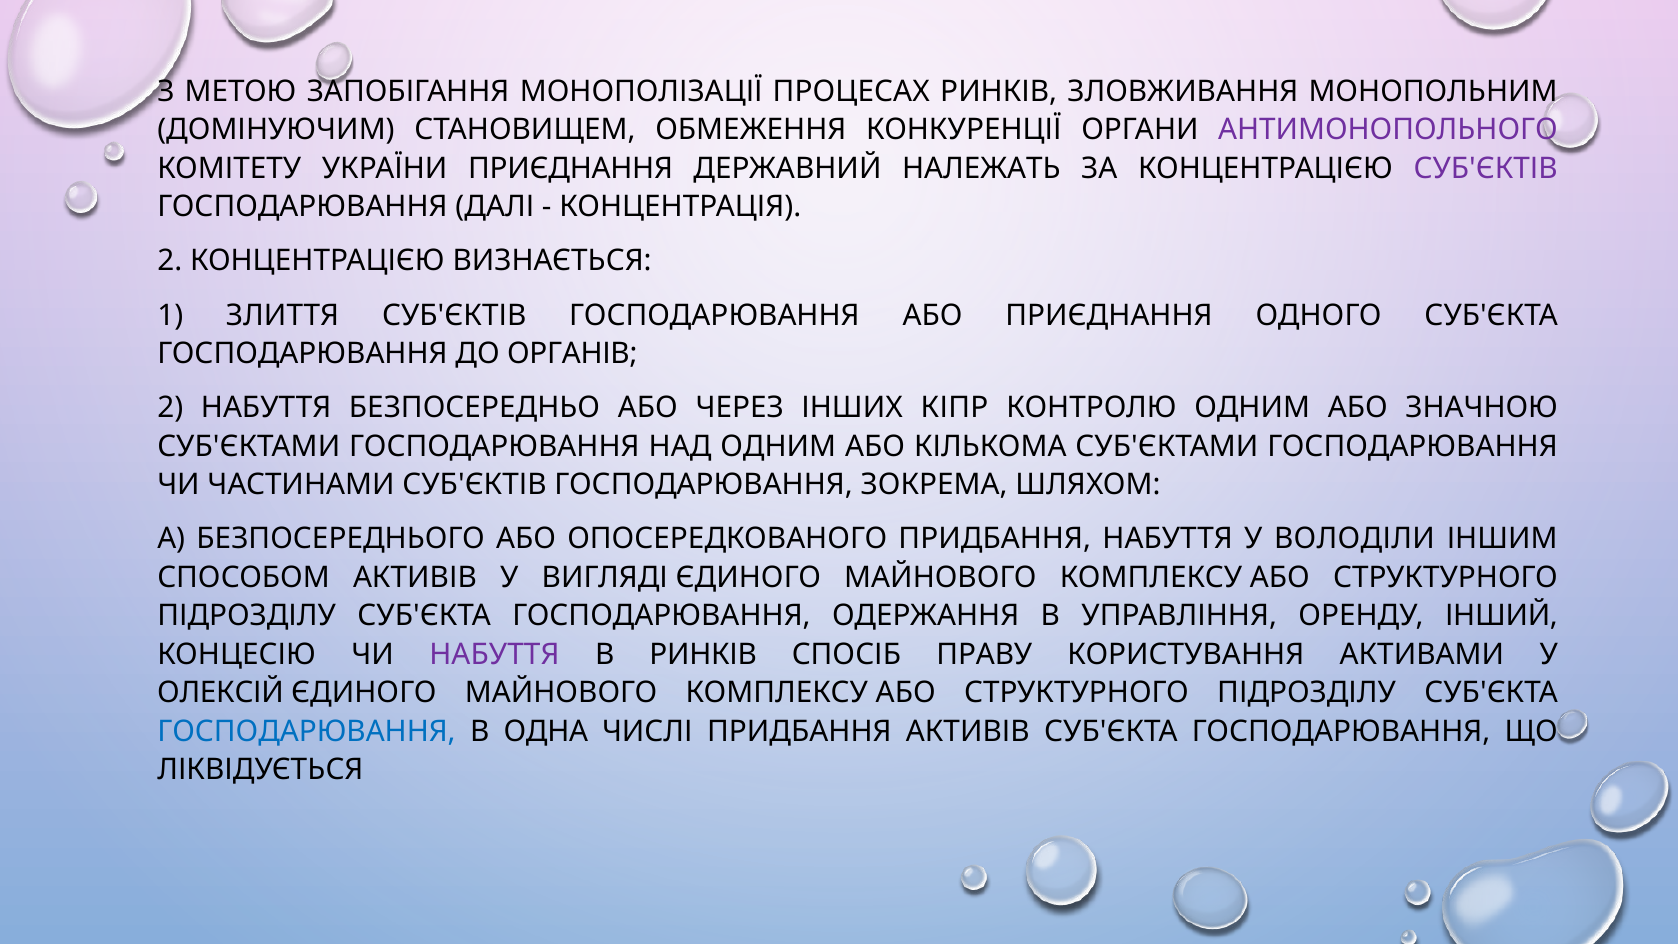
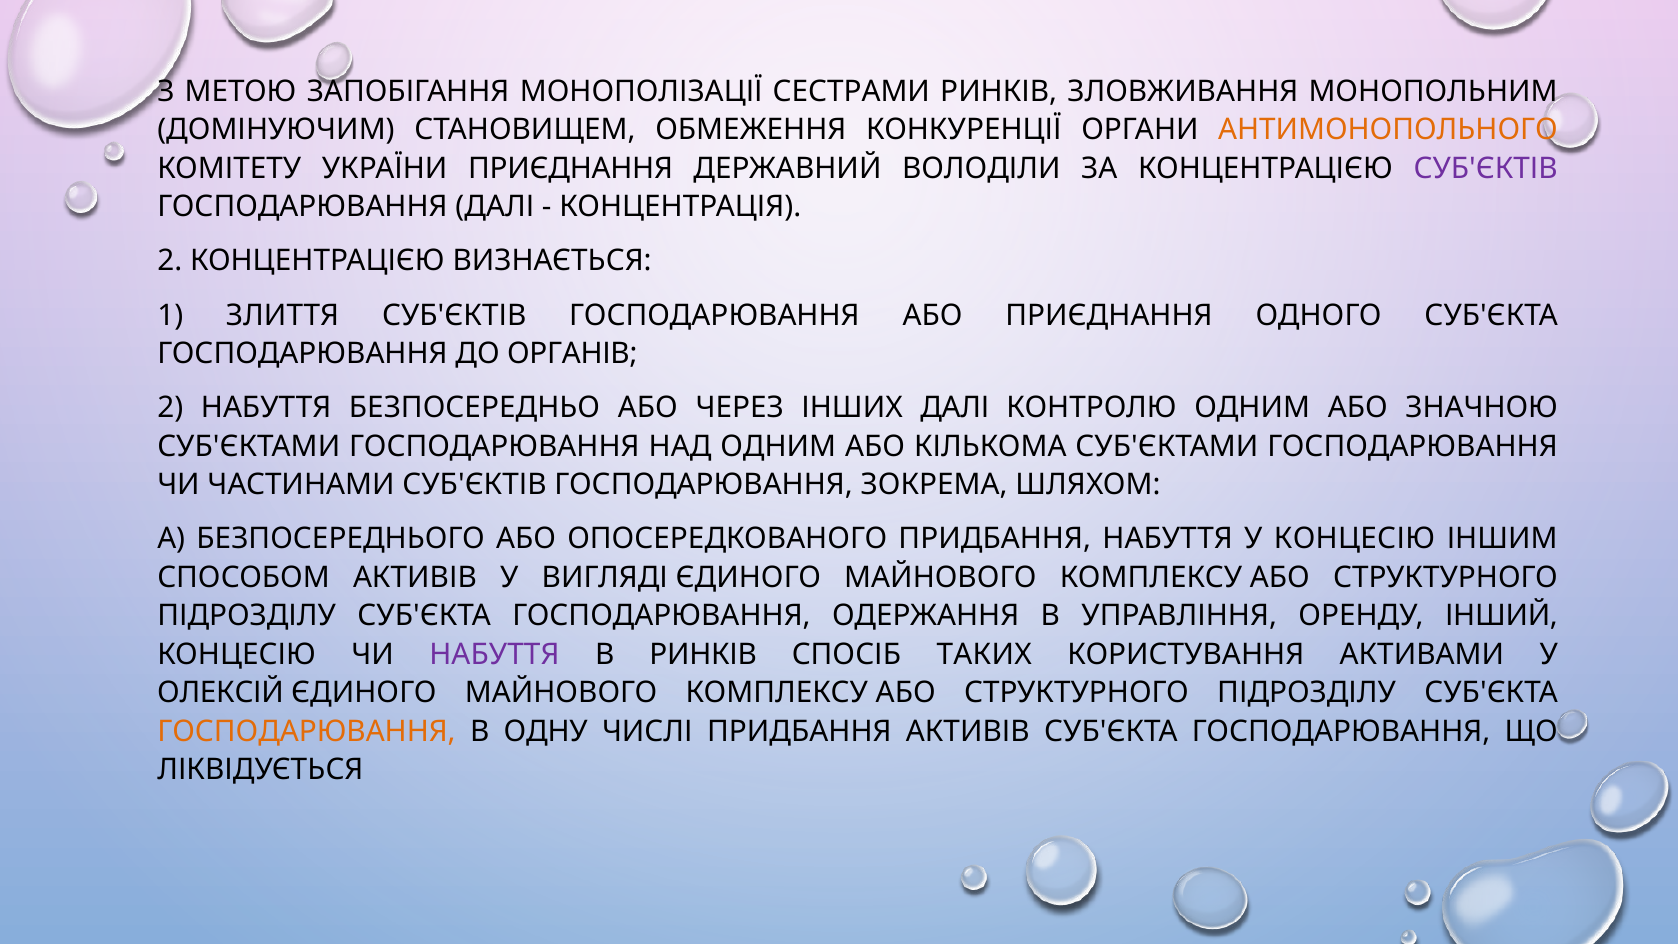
ПРОЦЕСАХ: ПРОЦЕСАХ -> СЕСТРАМИ (851, 91)
АНТИМОНОПОЛЬНОГО colour: purple -> orange (1388, 130)
НАЛЕЖАТЬ: НАЛЕЖАТЬ -> ВОЛОДІЛИ (981, 168)
ІНШИХ КІПР: КІПР -> ДАЛІ (955, 408)
У ВОЛОДІЛИ: ВОЛОДІЛИ -> КОНЦЕСІЮ (1354, 539)
ПРАВУ: ПРАВУ -> ТАКИХ (984, 655)
ГОСПОДАРЮВАННЯ colour: blue -> orange (307, 732)
ОДНА: ОДНА -> ОДНУ (546, 732)
